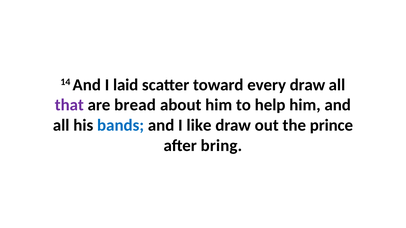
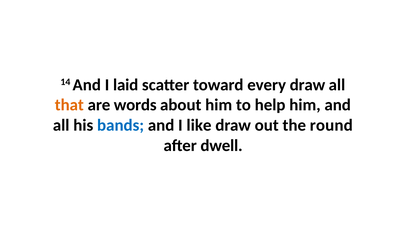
that colour: purple -> orange (69, 105)
bread: bread -> words (135, 105)
prince: prince -> round (331, 126)
bring: bring -> dwell (222, 146)
